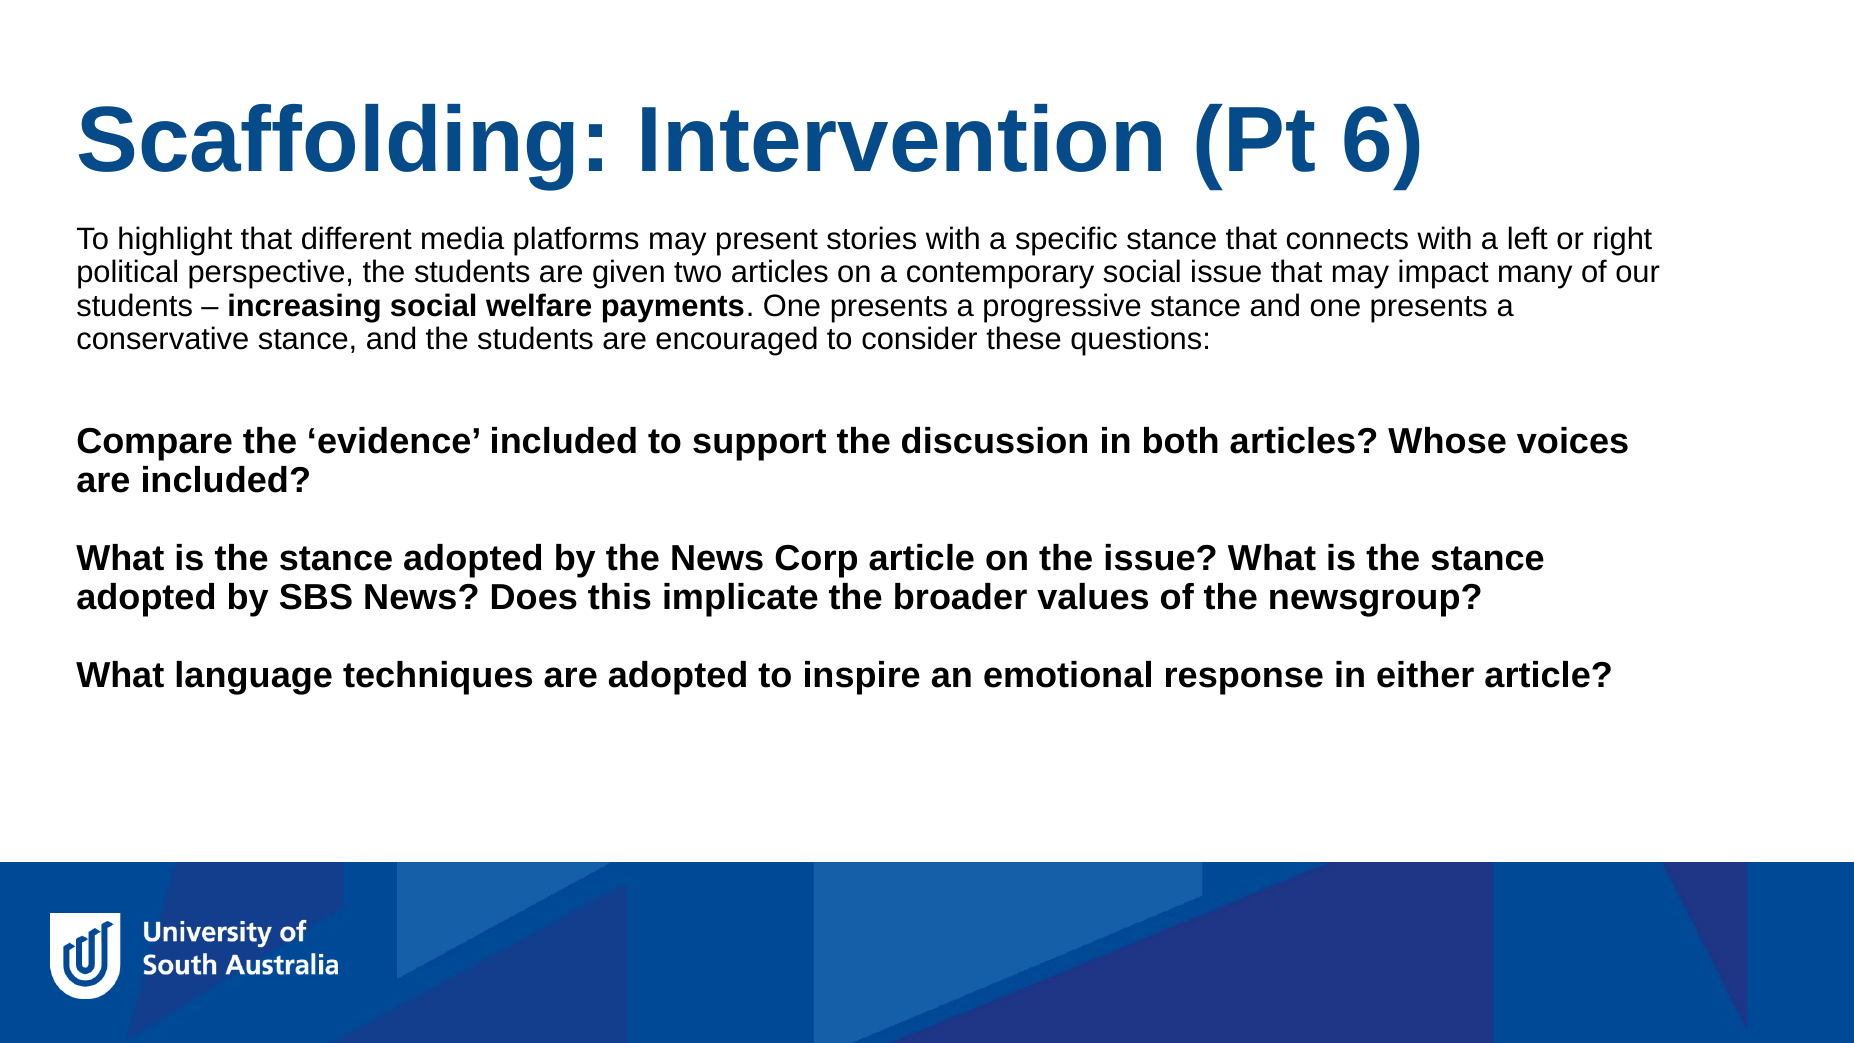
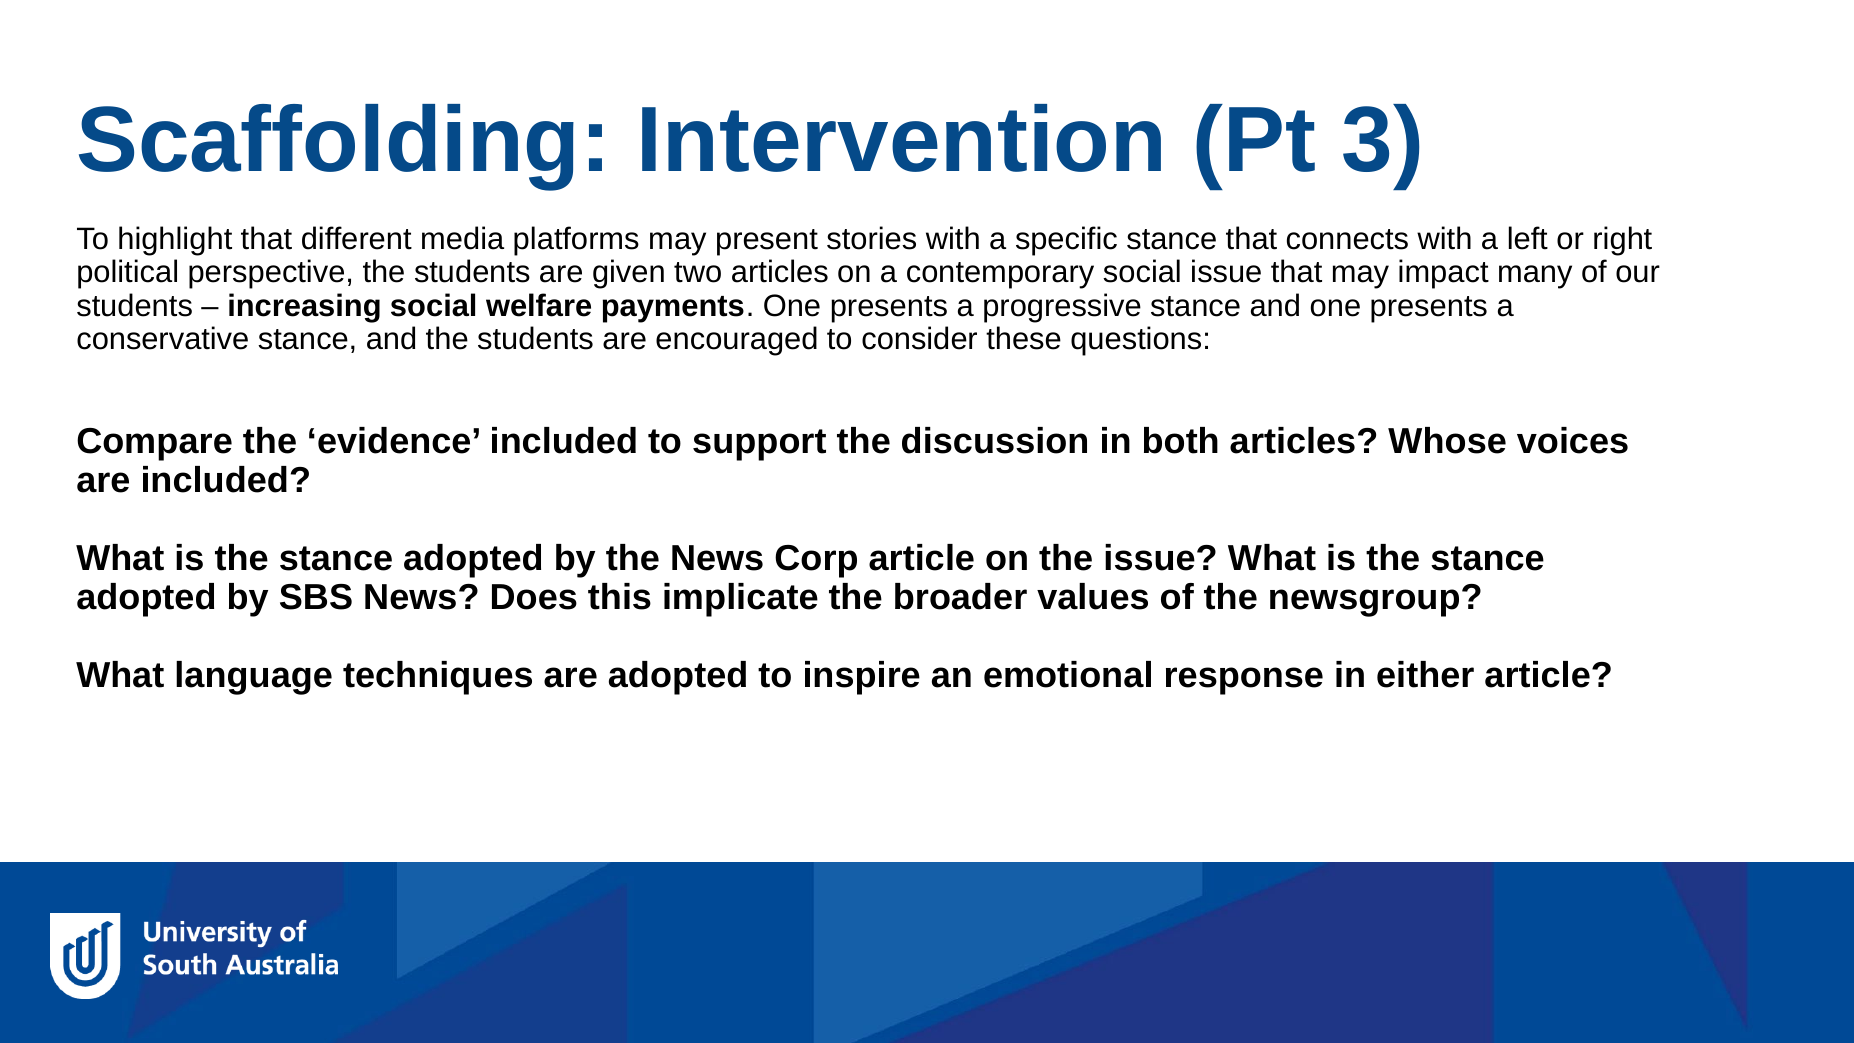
6: 6 -> 3 (1383, 141)
